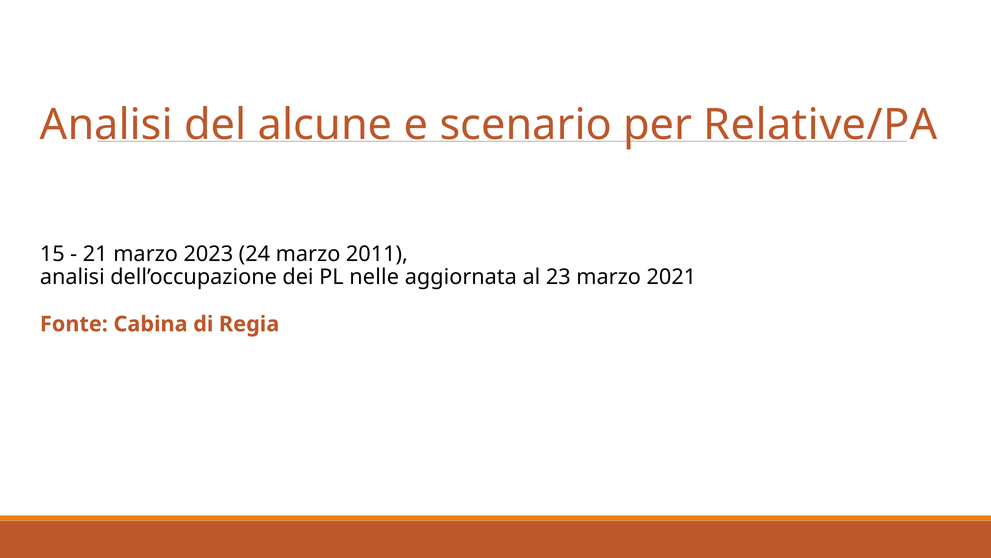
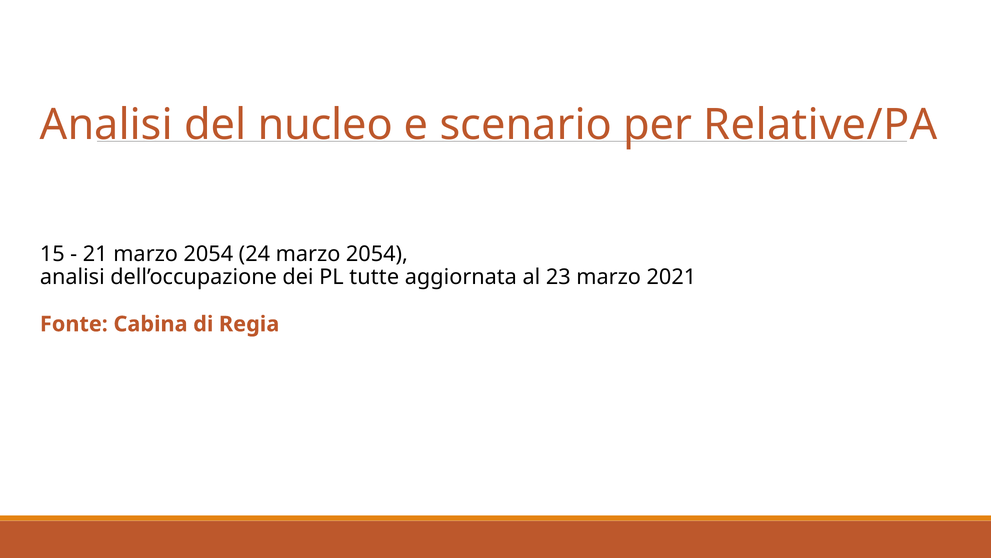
alcune: alcune -> nucleo (325, 125)
21 marzo 2023: 2023 -> 2054 (208, 254)
24 marzo 2011: 2011 -> 2054 (377, 254)
nelle: nelle -> tutte (374, 277)
